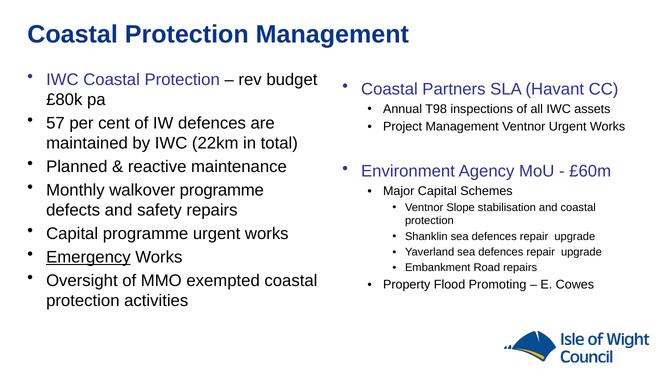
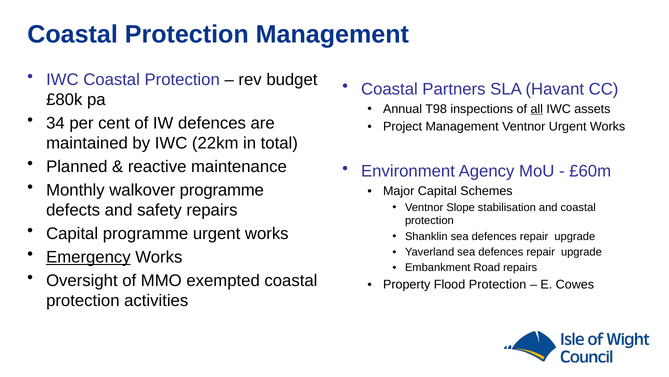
all underline: none -> present (537, 109)
57: 57 -> 34 (55, 123)
Flood Promoting: Promoting -> Protection (498, 284)
